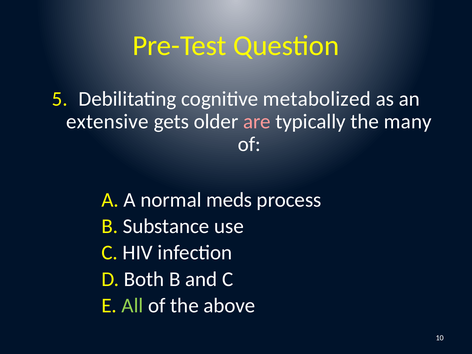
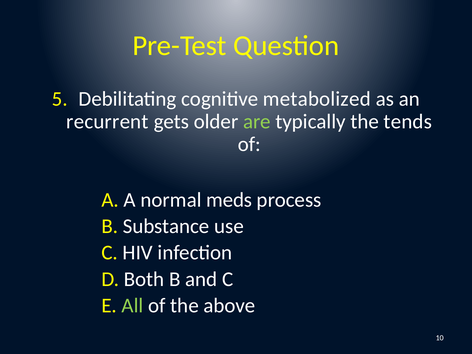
extensive: extensive -> recurrent (107, 122)
are colour: pink -> light green (257, 122)
many: many -> tends (408, 122)
